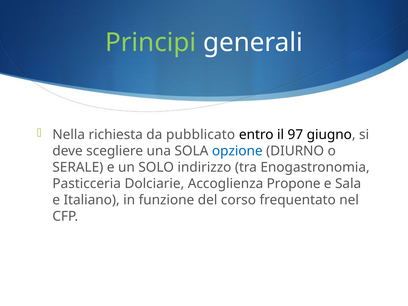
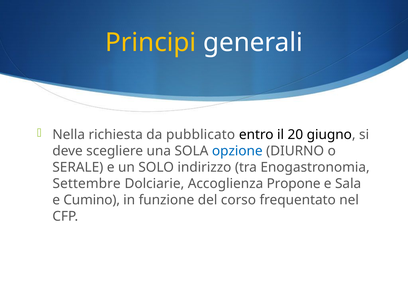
Principi colour: light green -> yellow (151, 43)
97: 97 -> 20 (295, 135)
Pasticceria: Pasticceria -> Settembre (87, 184)
Italiano: Italiano -> Cumino (92, 200)
